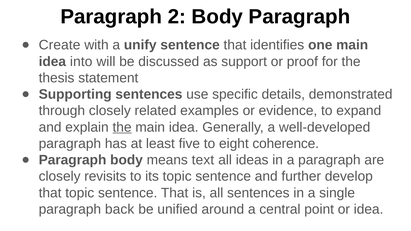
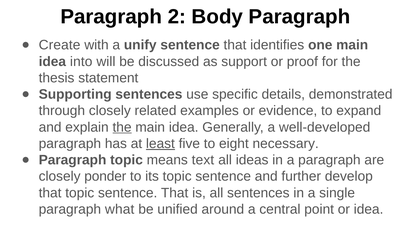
least underline: none -> present (160, 144)
coherence: coherence -> necessary (286, 144)
Paragraph body: body -> topic (127, 160)
revisits: revisits -> ponder (105, 177)
back: back -> what (120, 210)
